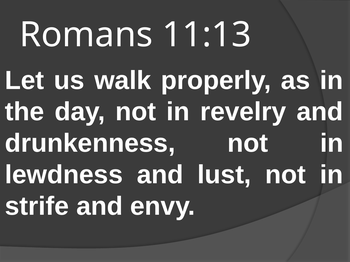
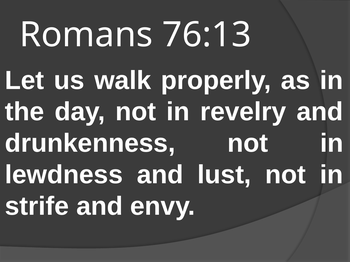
11:13: 11:13 -> 76:13 (207, 35)
